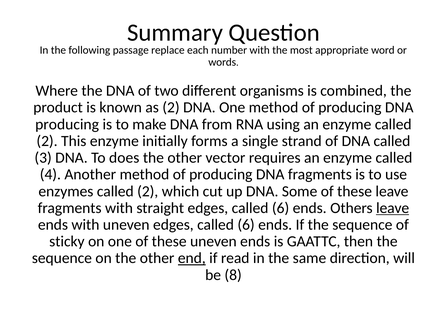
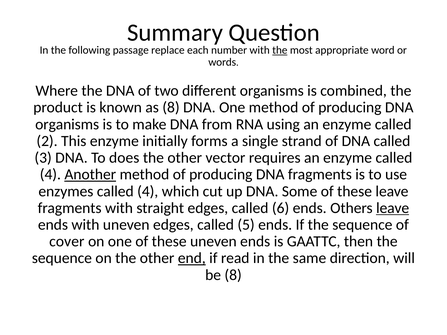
the underline: none -> present (280, 50)
as 2: 2 -> 8 (171, 108)
producing: producing -> organisms (67, 124)
Another underline: none -> present (90, 175)
enzymes called 2: 2 -> 4 (148, 191)
uneven edges called 6: 6 -> 5 (246, 225)
sticky: sticky -> cover (67, 242)
